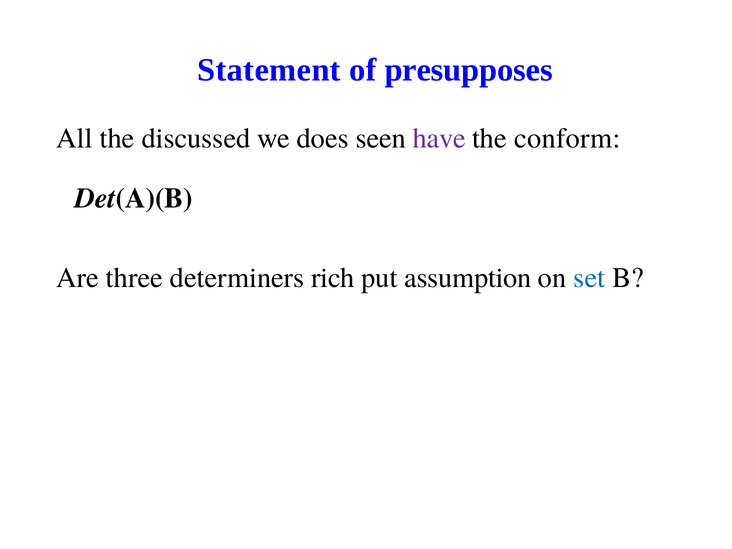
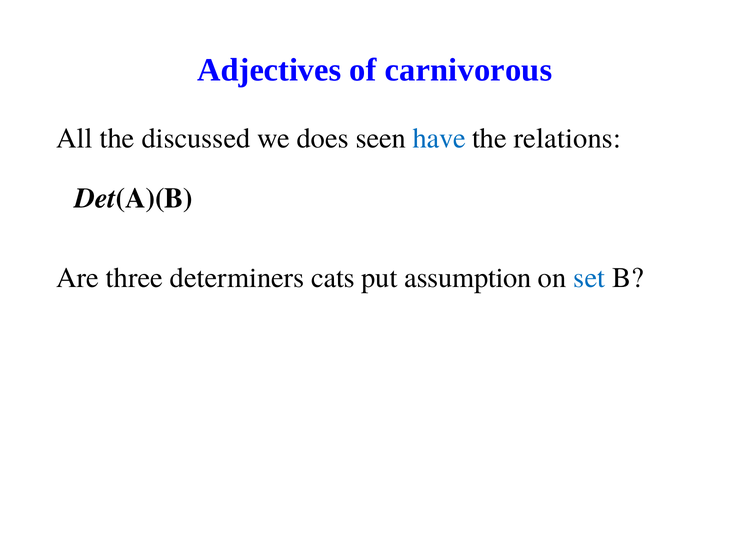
Statement: Statement -> Adjectives (269, 70)
presupposes: presupposes -> carnivorous (468, 70)
have colour: purple -> blue (439, 139)
conform: conform -> relations (567, 139)
rich: rich -> cats (333, 278)
